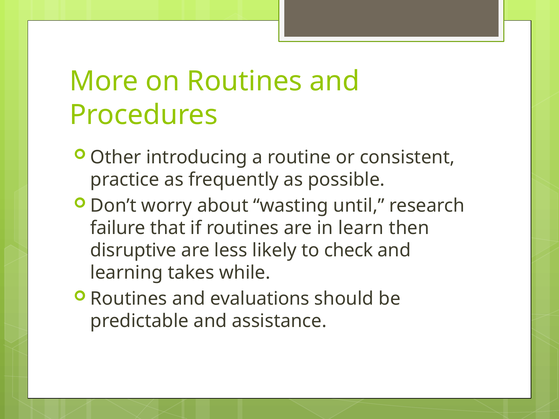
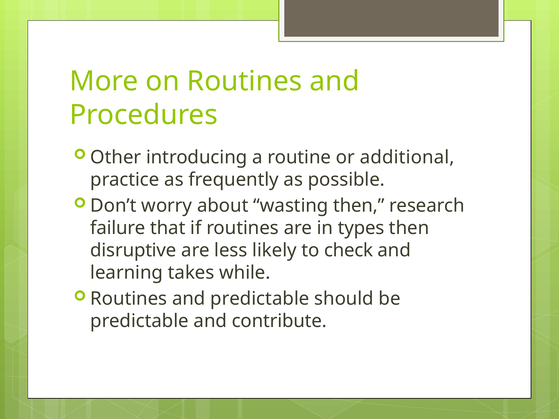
consistent: consistent -> additional (407, 157)
wasting until: until -> then (359, 206)
learn: learn -> types (361, 228)
and evaluations: evaluations -> predictable (260, 299)
assistance: assistance -> contribute (279, 321)
